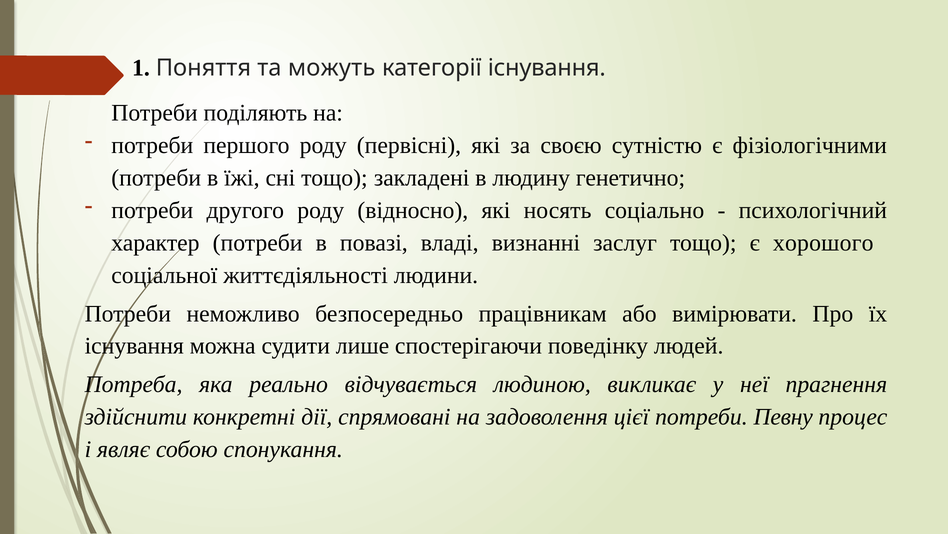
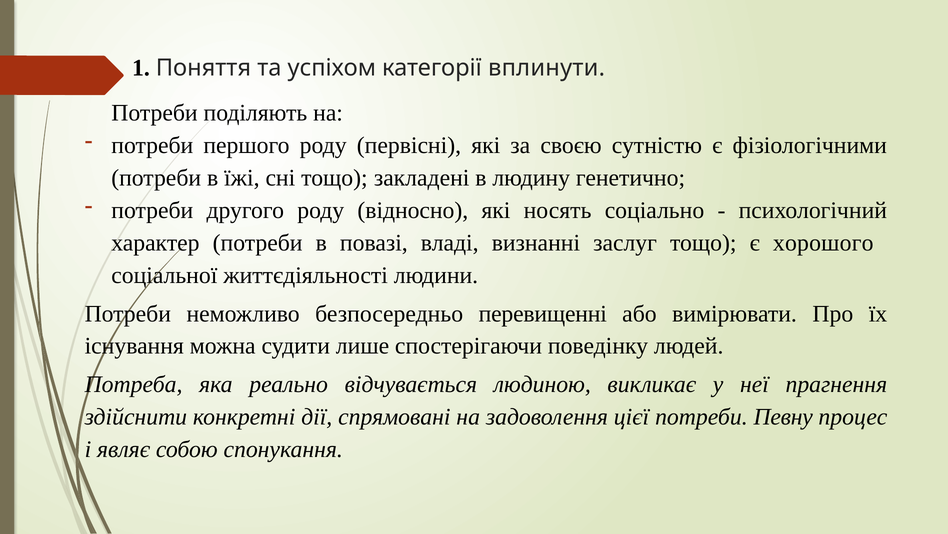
можуть: можуть -> успіхом (332, 68)
категорії існування: існування -> вплинути (547, 68)
працівникам: працівникам -> перевищенні (543, 313)
